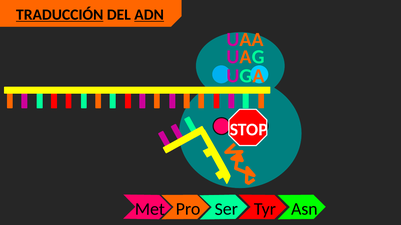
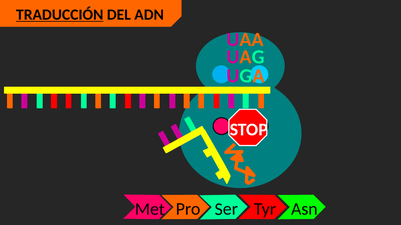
ADN underline: present -> none (149, 15)
